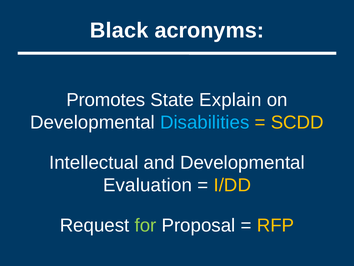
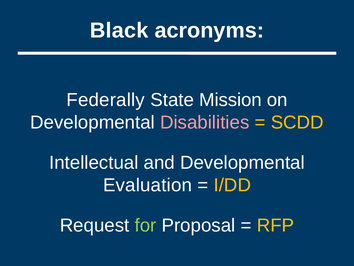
Promotes: Promotes -> Federally (106, 100)
Explain: Explain -> Mission (230, 100)
Disabilities colour: light blue -> pink (205, 122)
